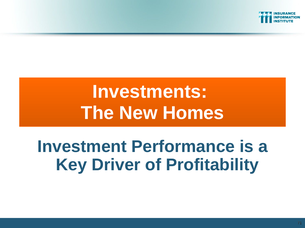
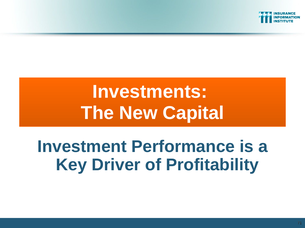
Homes: Homes -> Capital (193, 113)
